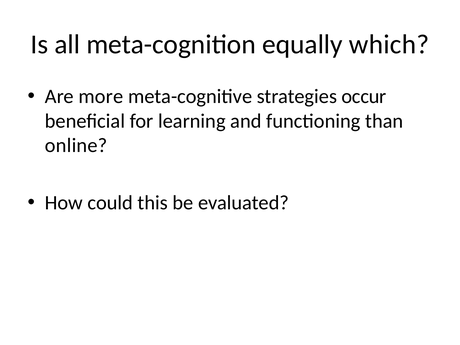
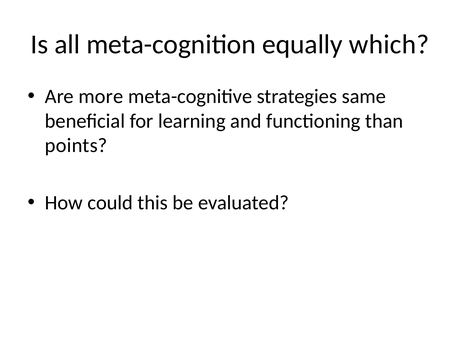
occur: occur -> same (364, 96)
online: online -> points (76, 146)
